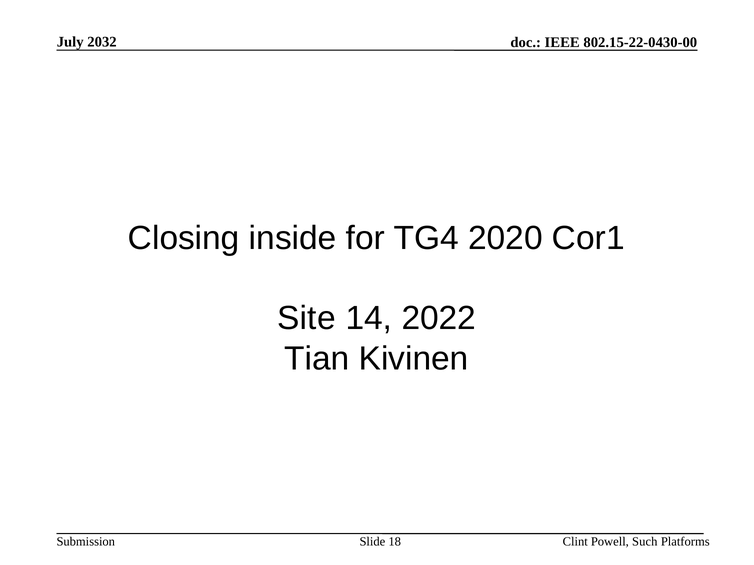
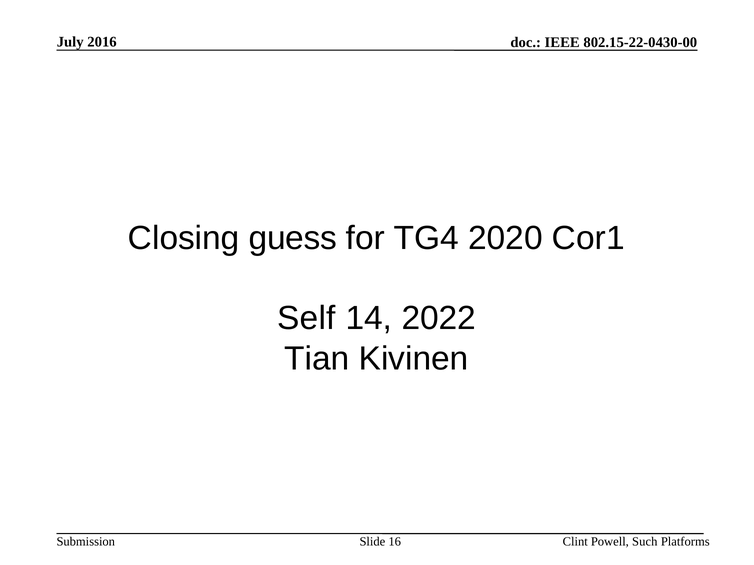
2032: 2032 -> 2016 (102, 42)
inside: inside -> guess (293, 238)
Site: Site -> Self (306, 319)
18: 18 -> 16 (395, 542)
